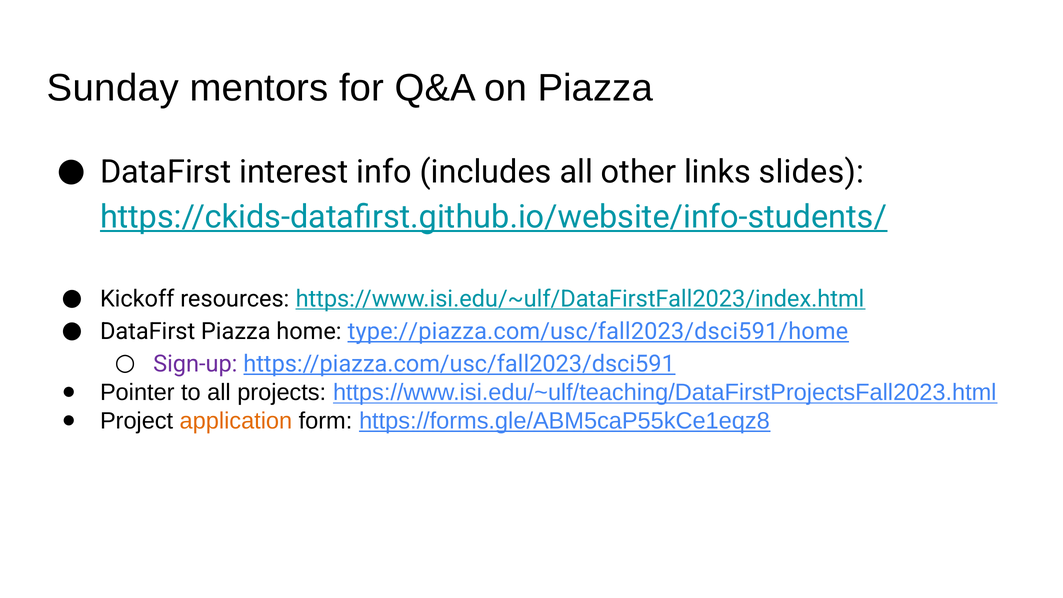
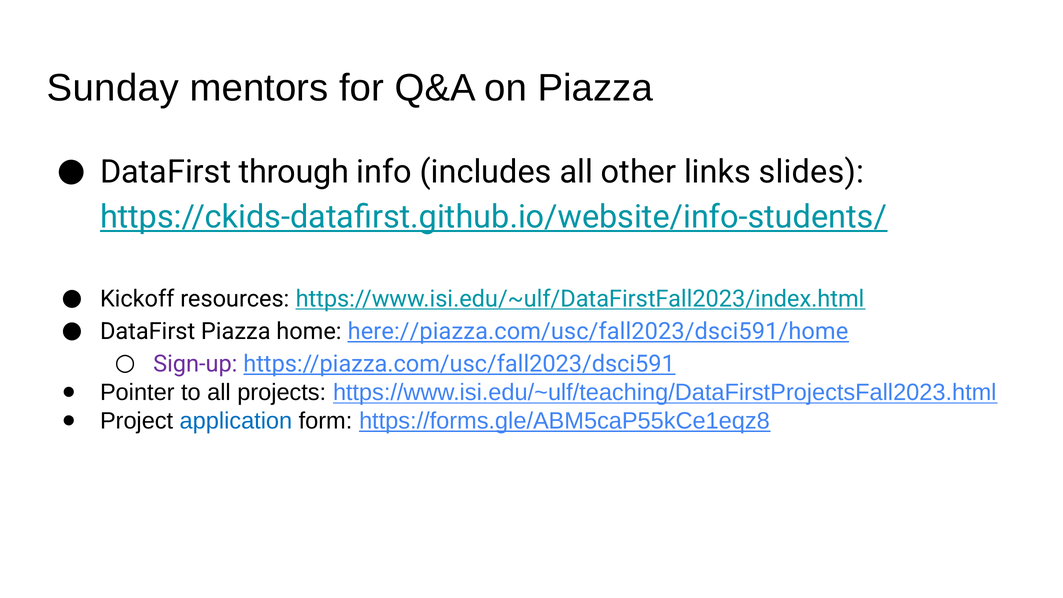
interest: interest -> through (294, 172)
type://piazza.com/usc/fall2023/dsci591/home: type://piazza.com/usc/fall2023/dsci591/home -> here://piazza.com/usc/fall2023/dsci591/home (598, 332)
application colour: orange -> blue (236, 421)
